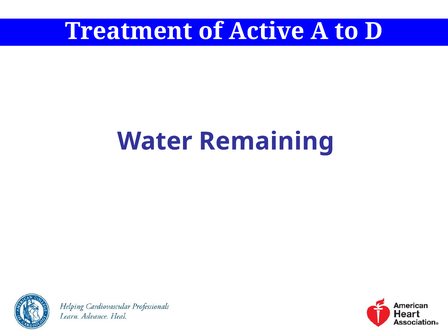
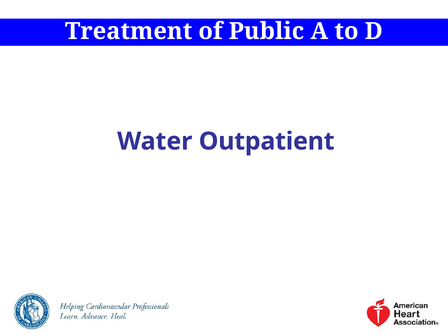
Active: Active -> Public (266, 31)
Remaining: Remaining -> Outpatient (267, 141)
